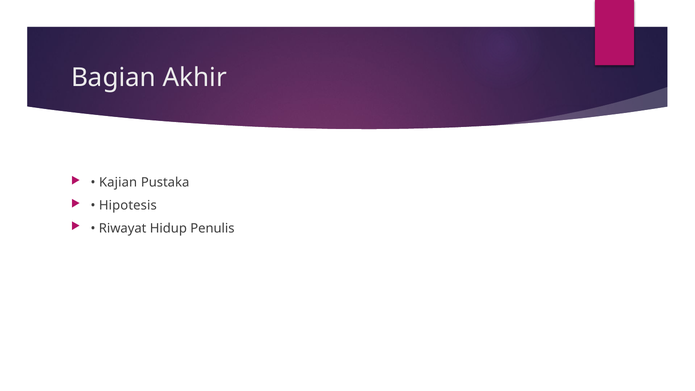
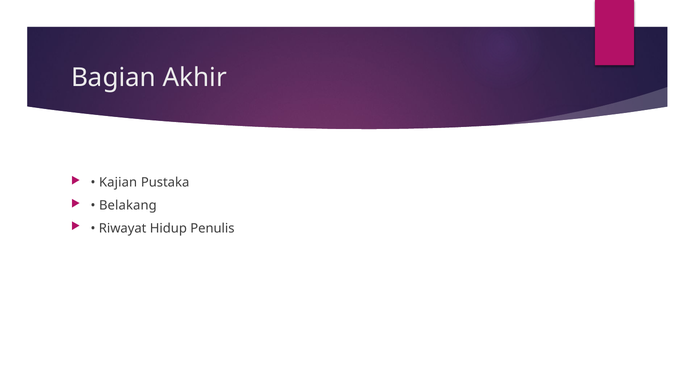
Hipotesis: Hipotesis -> Belakang (128, 206)
